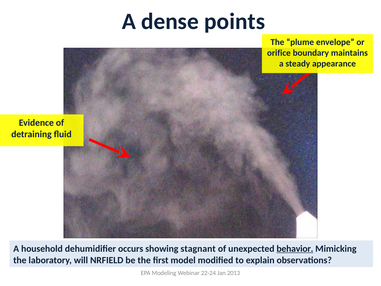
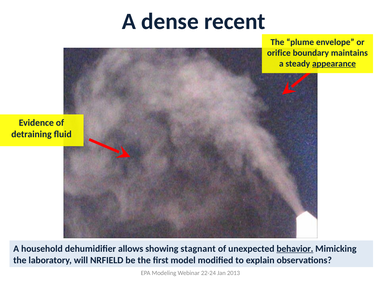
points: points -> recent (235, 21)
appearance underline: none -> present (334, 64)
occurs: occurs -> allows (131, 248)
